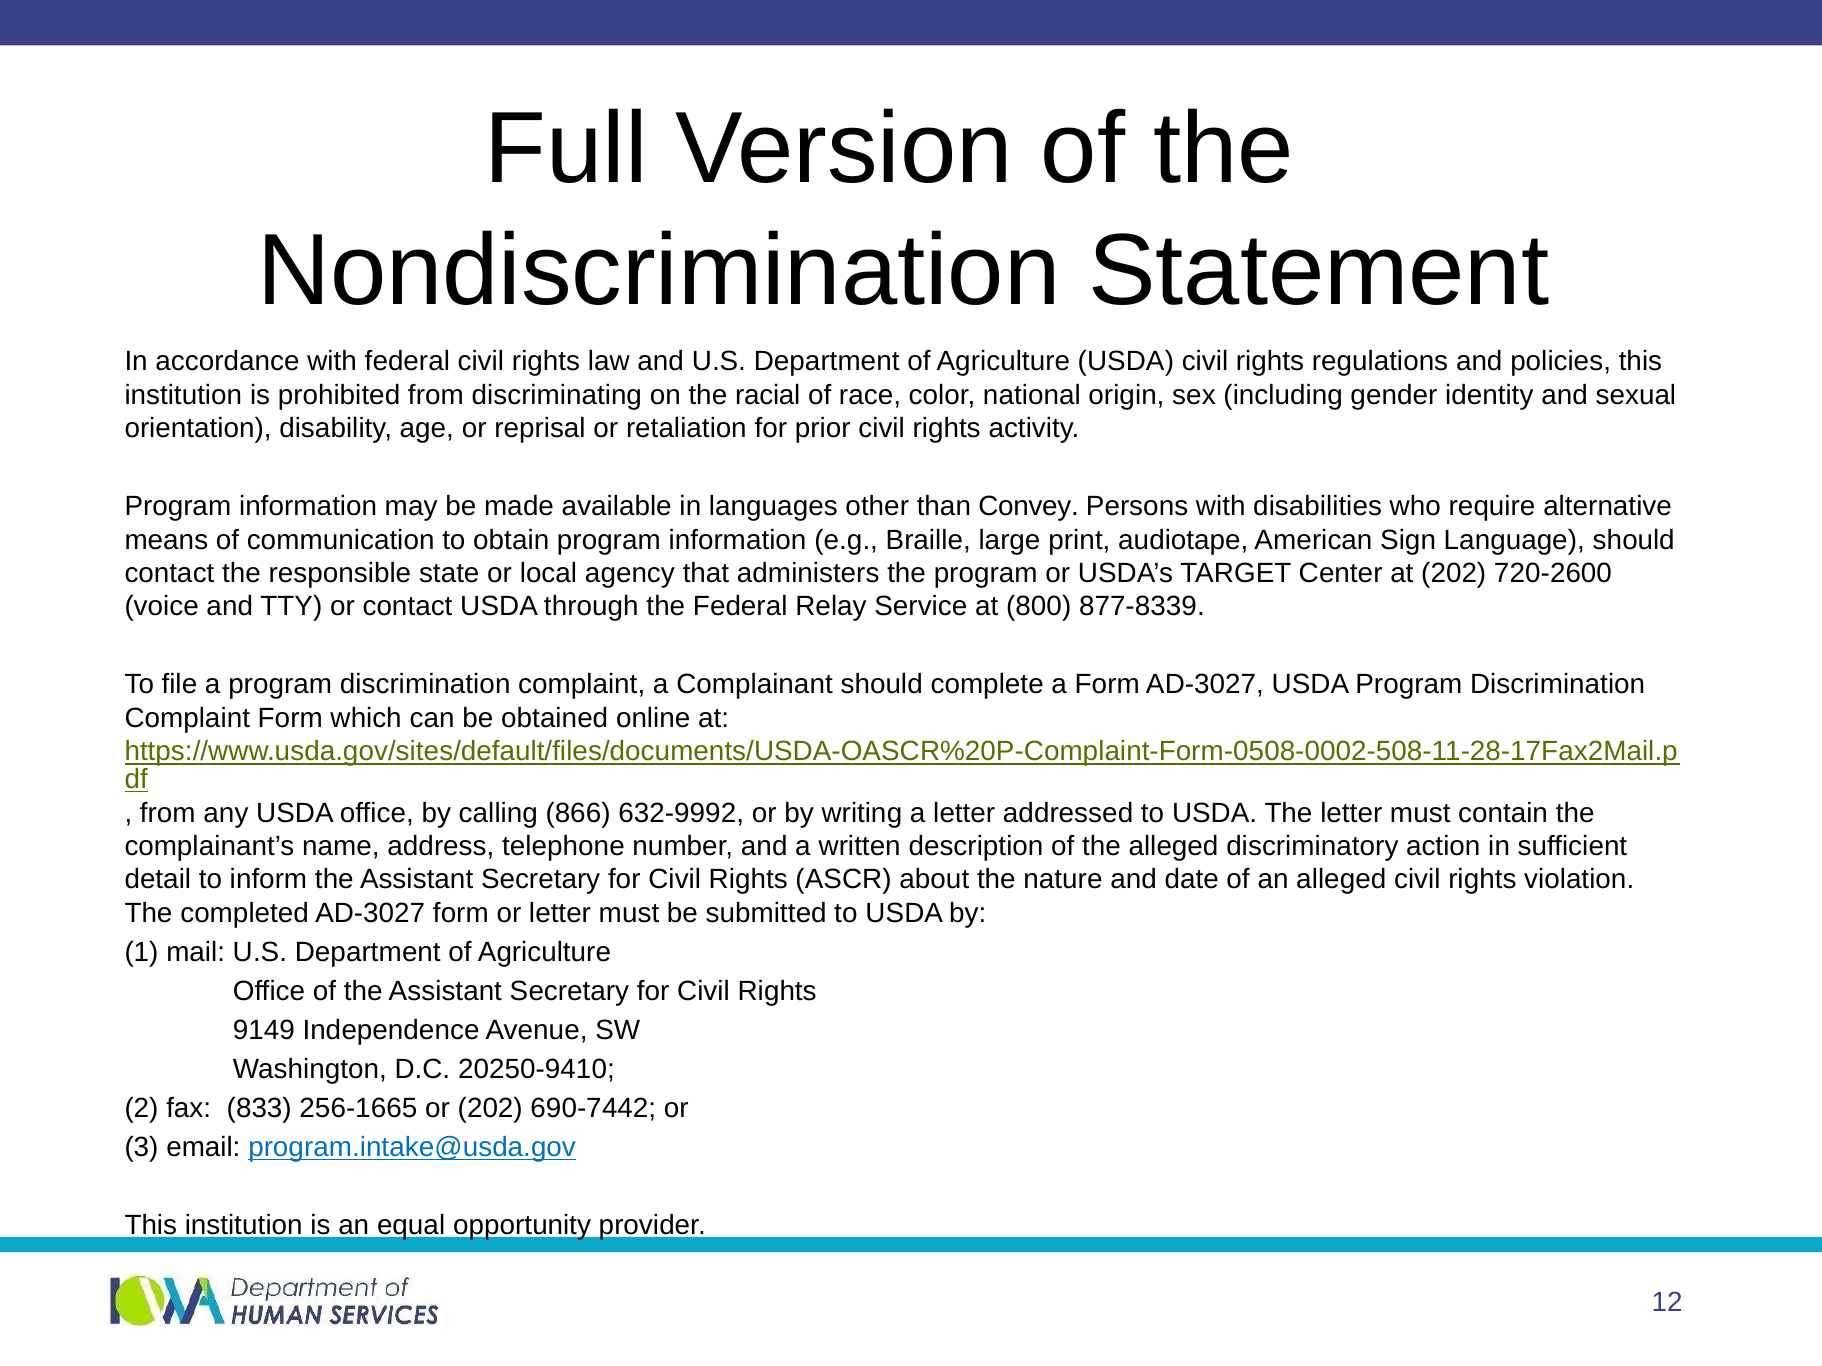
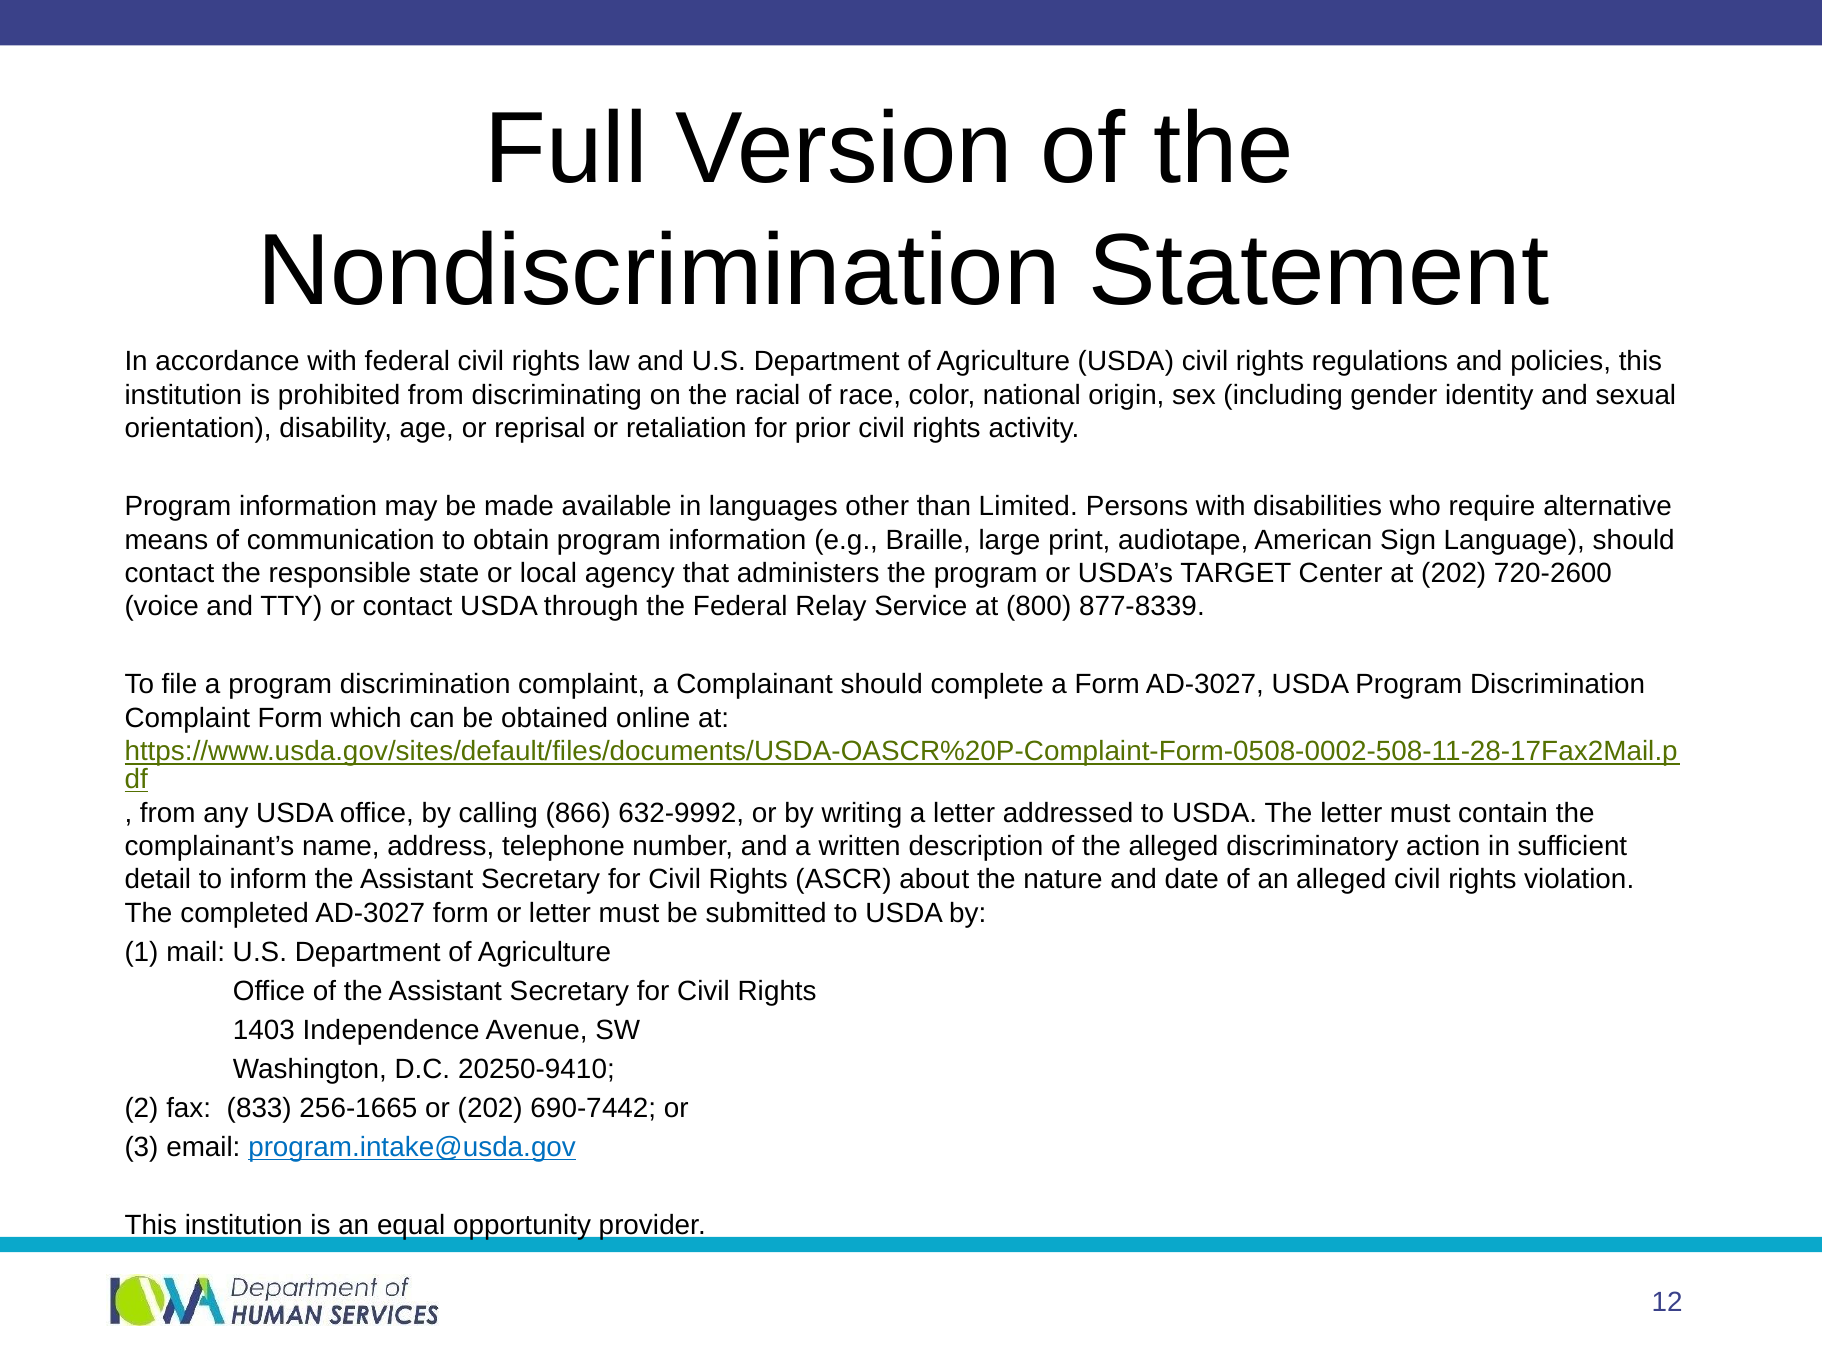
Convey: Convey -> Limited (1028, 507)
9149: 9149 -> 1403 (264, 1031)
